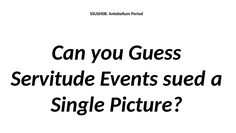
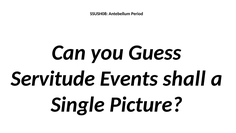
sued: sued -> shall (184, 79)
